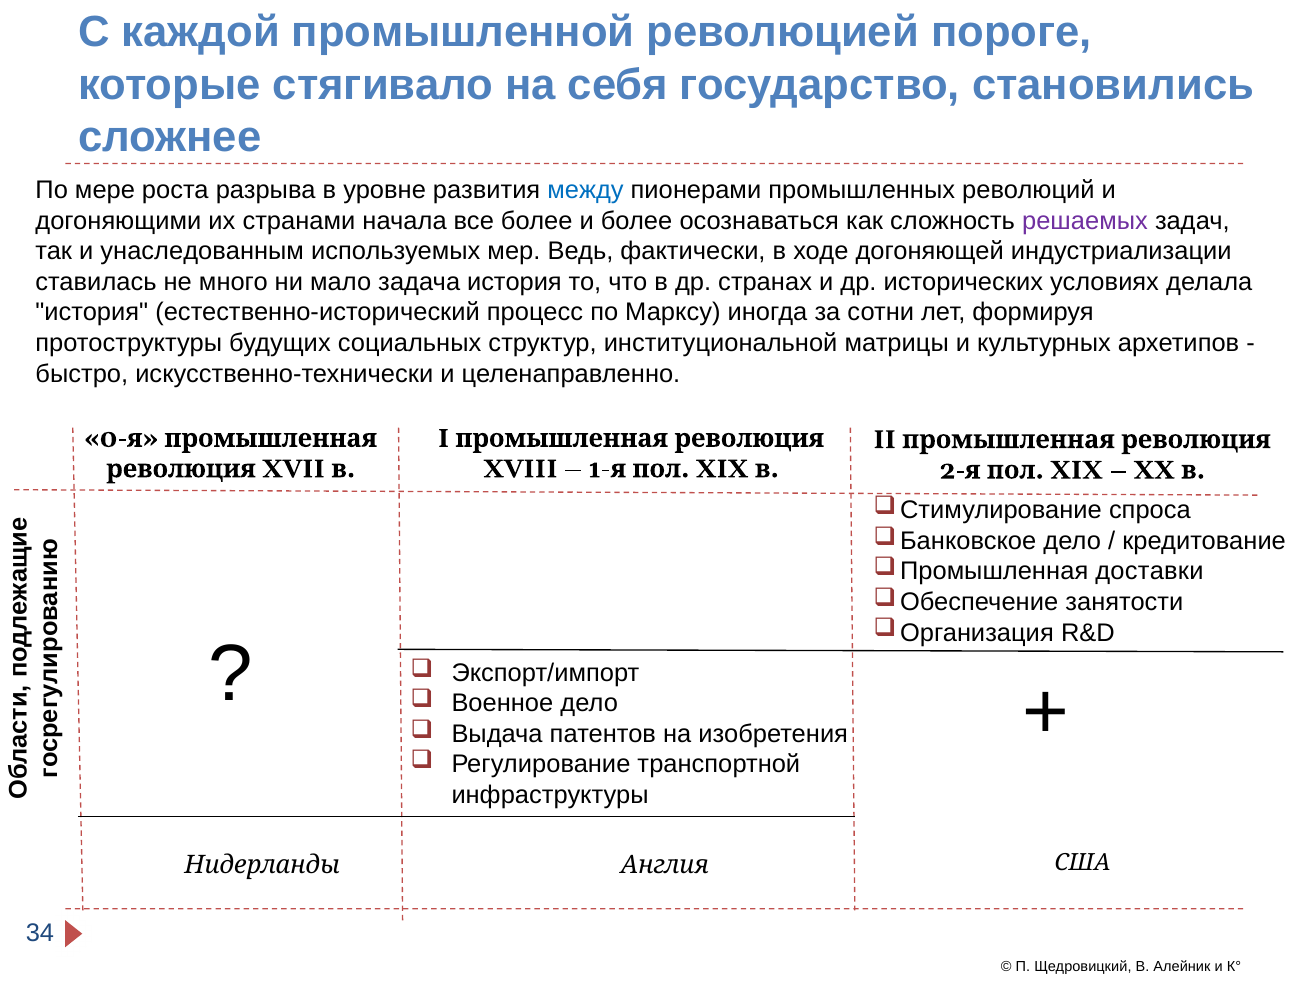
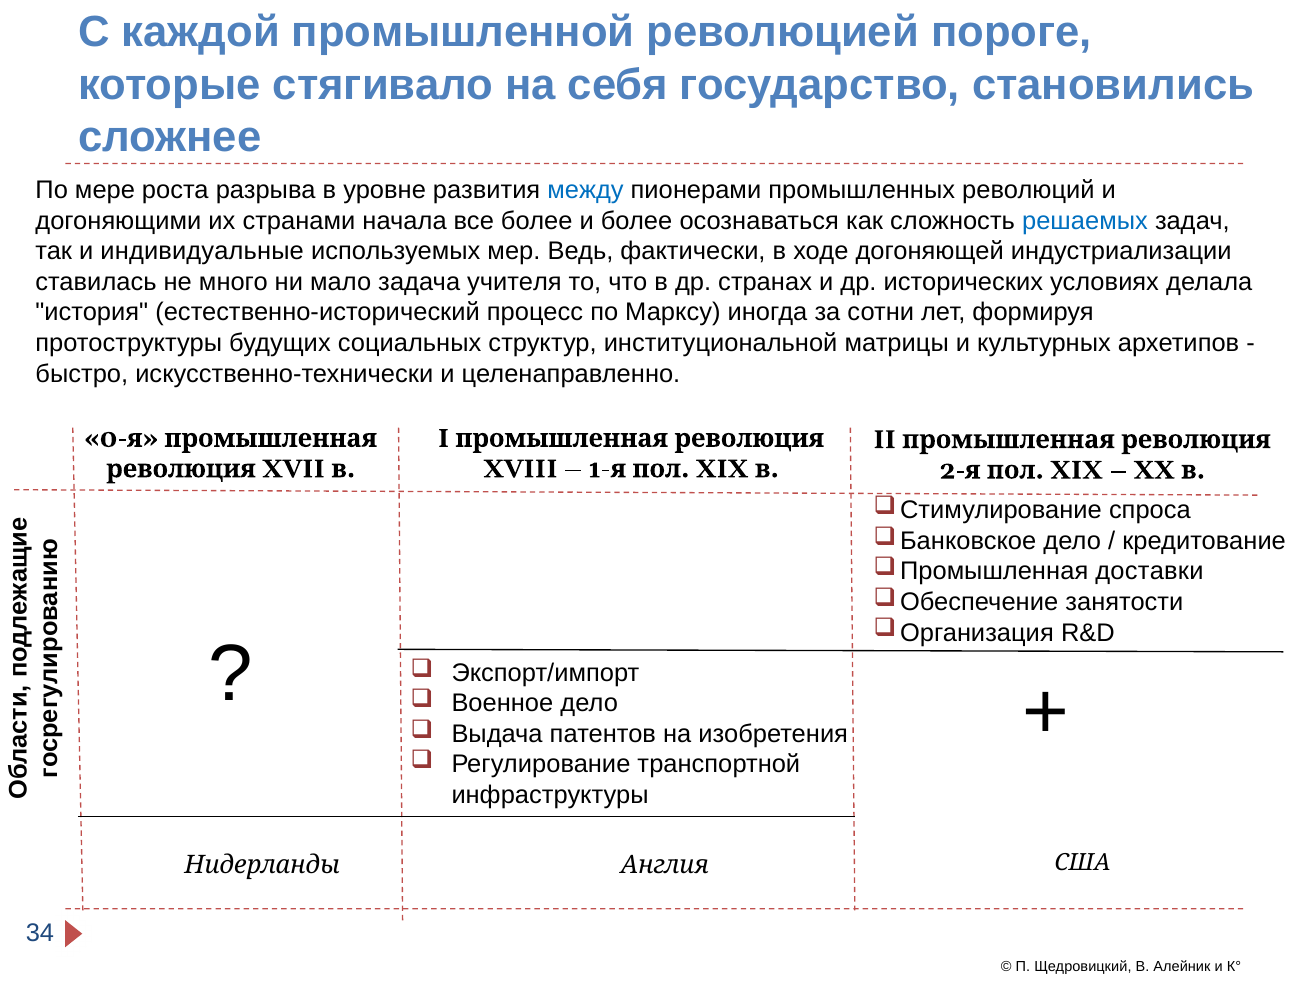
решаемых colour: purple -> blue (1085, 221)
унаследованным: унаследованным -> индивидуальные (202, 252)
задача история: история -> учителя (514, 282)
